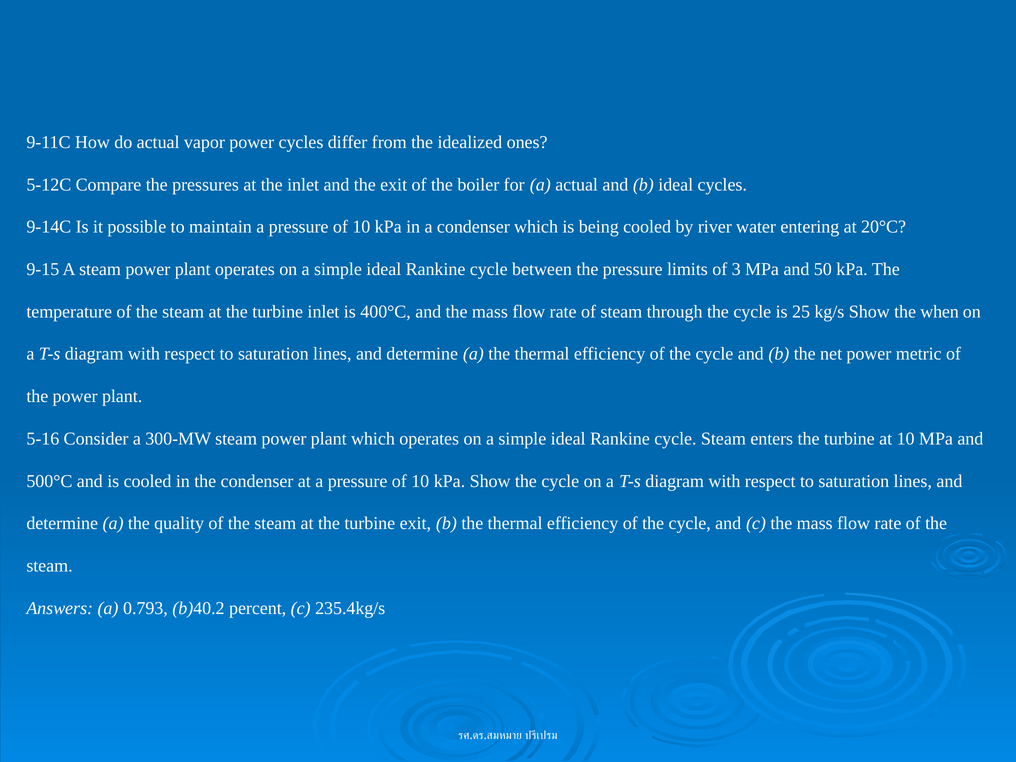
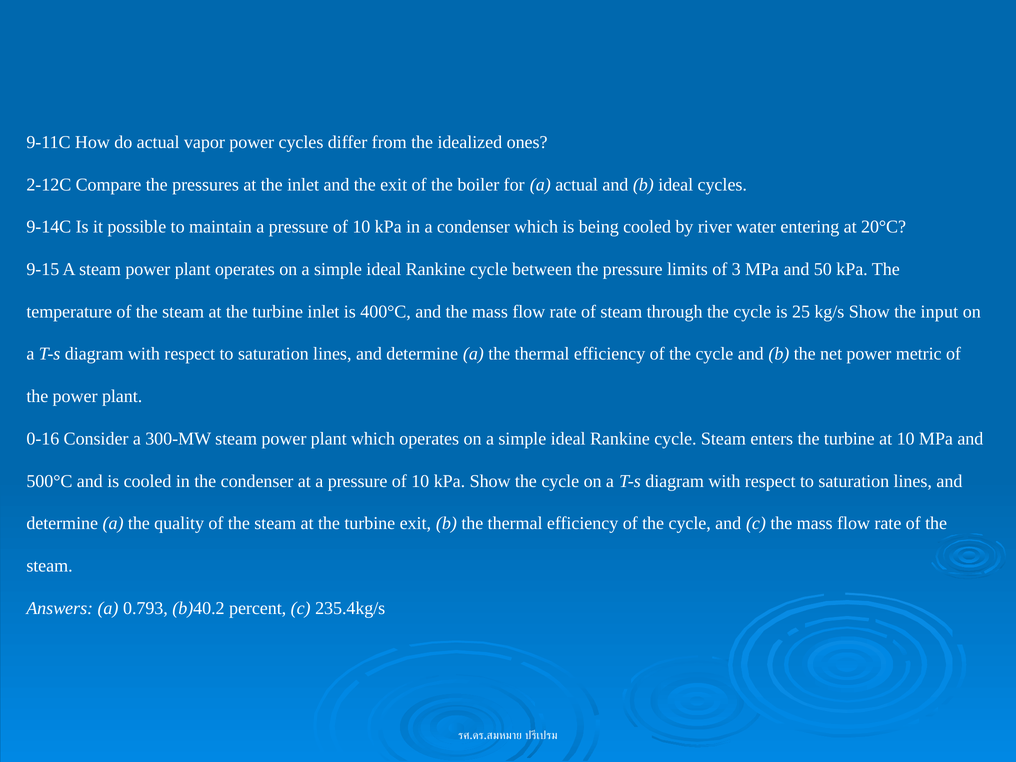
5-12C: 5-12C -> 2-12C (49, 185)
when: when -> input (939, 312)
5-16: 5-16 -> 0-16 (43, 439)
